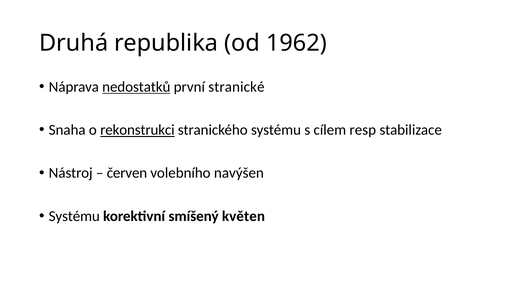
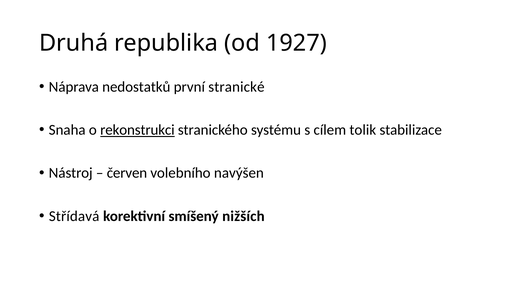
1962: 1962 -> 1927 (296, 43)
nedostatků underline: present -> none (136, 87)
resp: resp -> tolik (363, 130)
Systému: Systému -> Střídavá (74, 216)
květen: květen -> nižších (243, 216)
